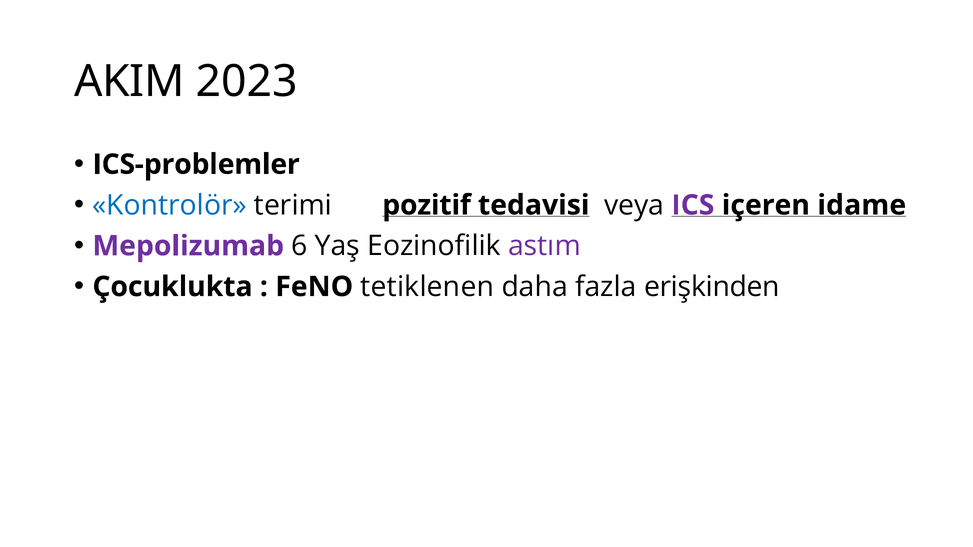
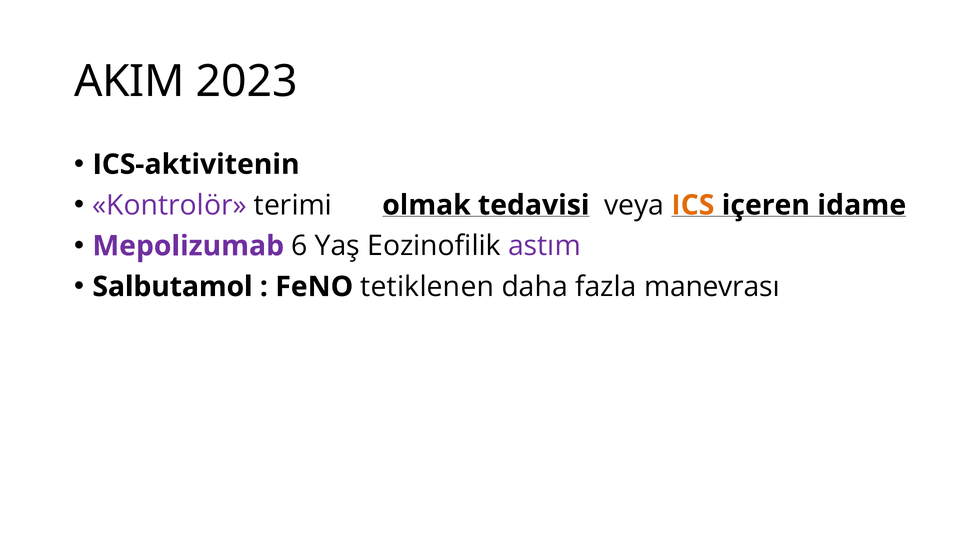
ICS-problemler: ICS-problemler -> ICS-aktivitenin (196, 165)
Kontrolör colour: blue -> purple (170, 205)
pozitif: pozitif -> olmak (426, 205)
ICS colour: purple -> orange (693, 205)
Çocuklukta: Çocuklukta -> Salbutamol (173, 287)
erişkinden: erişkinden -> manevrası (712, 287)
